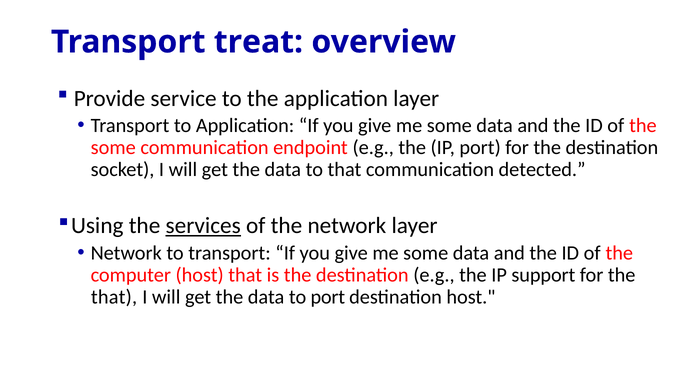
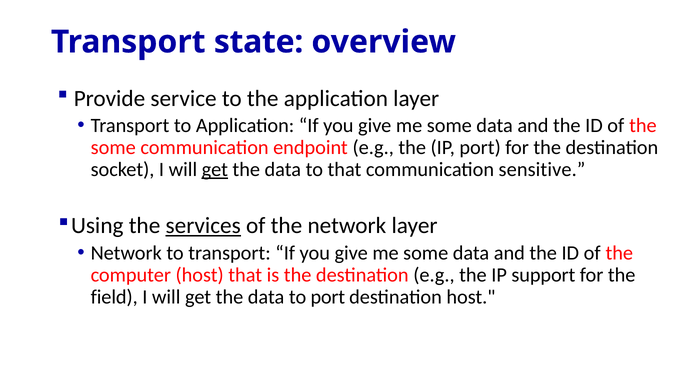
treat: treat -> state (259, 42)
get underline: none -> present (215, 169)
detected: detected -> sensitive (542, 169)
that: that -> field (114, 297)
